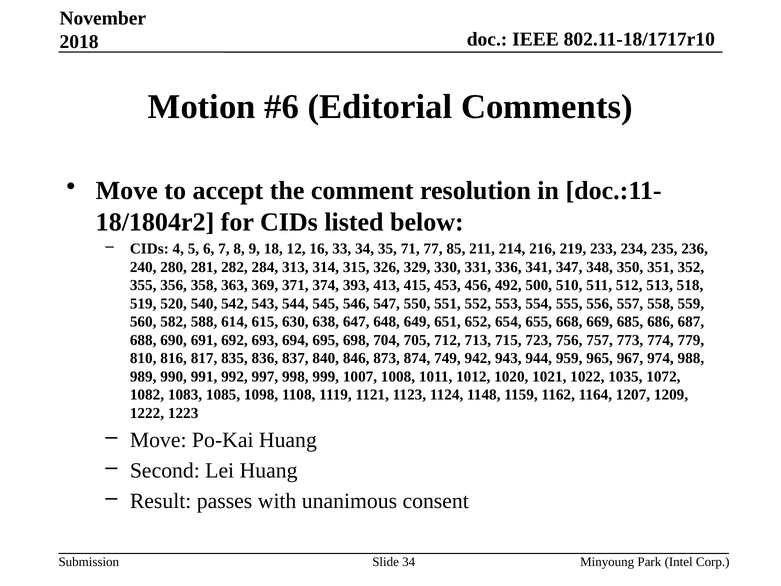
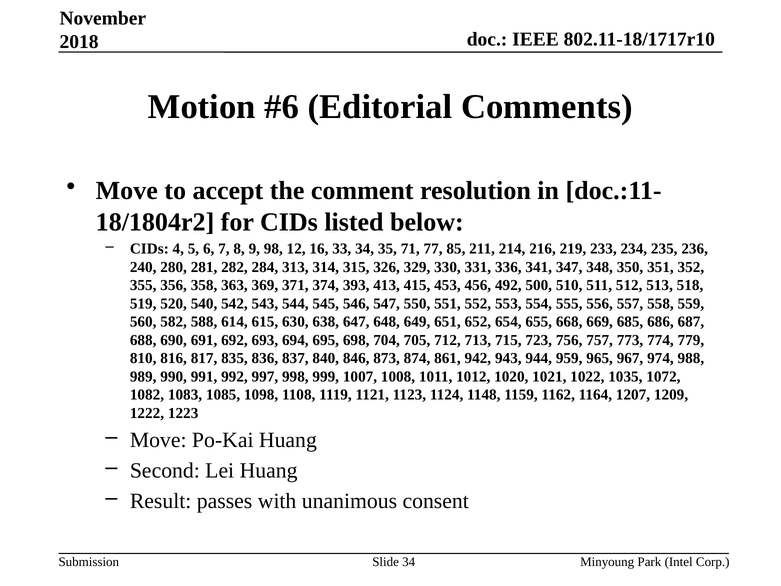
18: 18 -> 98 (273, 249)
749: 749 -> 861 (447, 358)
